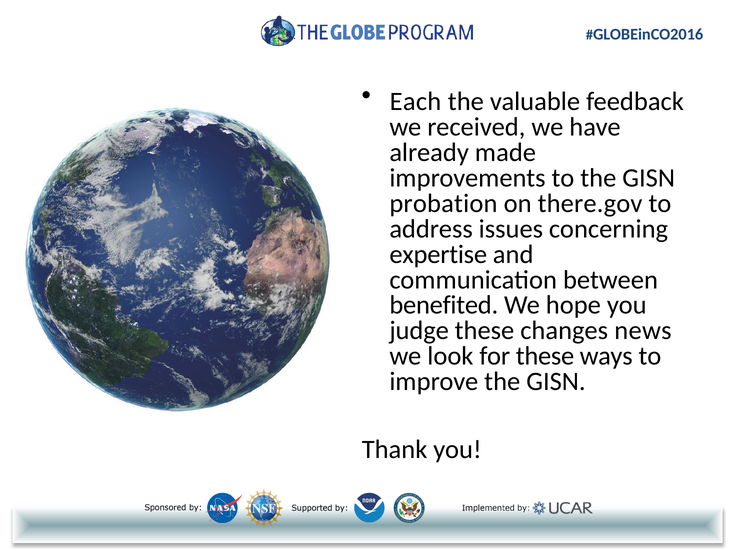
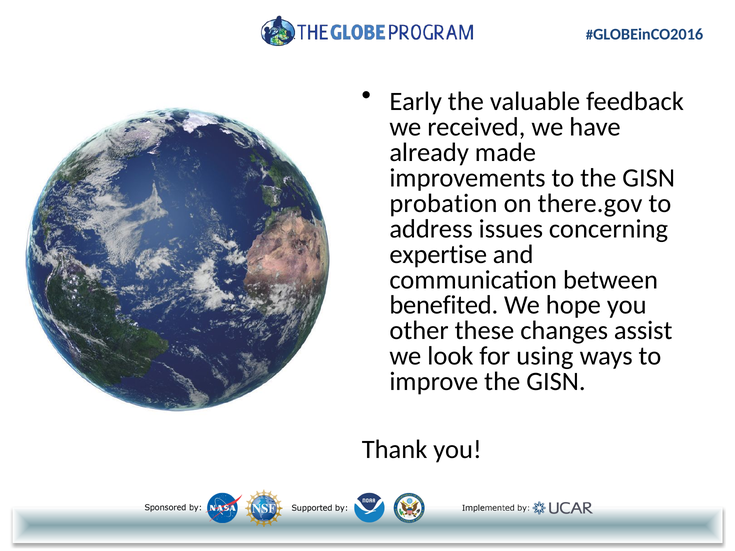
Each: Each -> Early (416, 102)
judge: judge -> other (419, 331)
news: news -> assist (643, 331)
for these: these -> using (545, 356)
